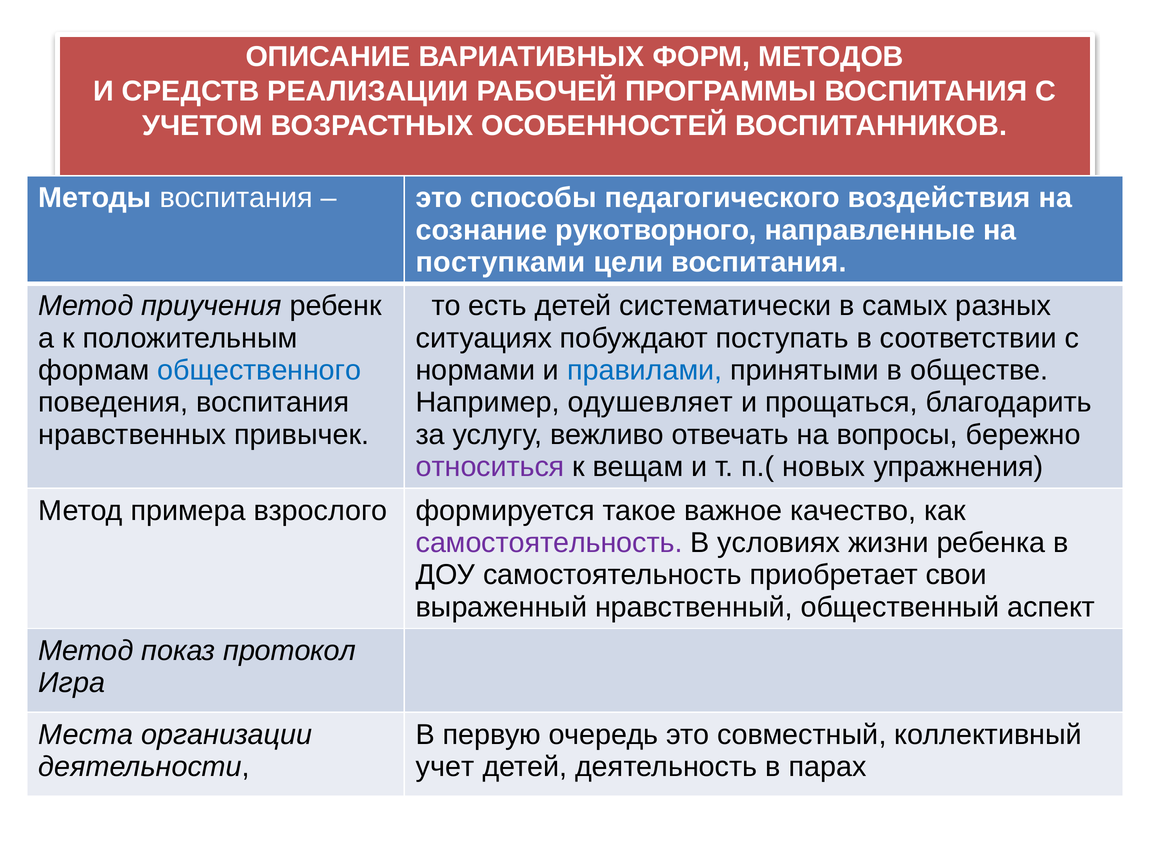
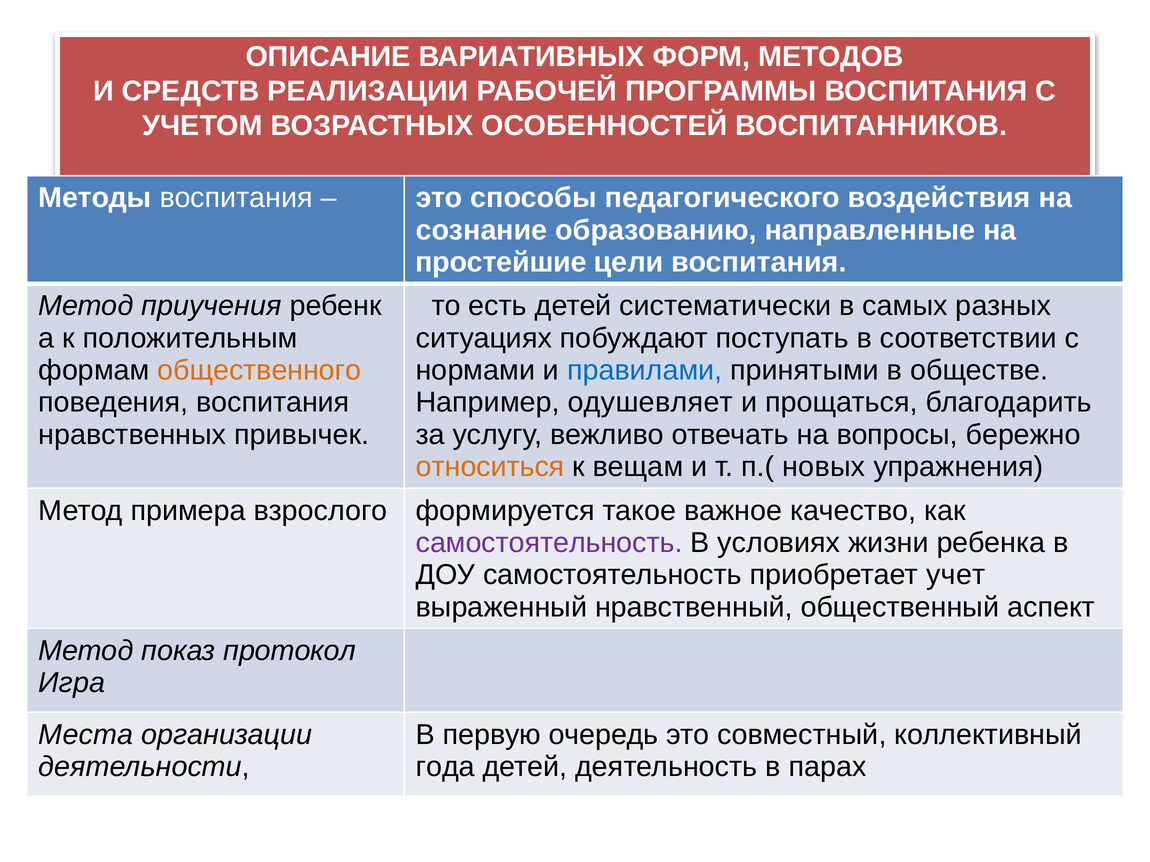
рукотворного: рукотворного -> образованию (656, 230)
поступками: поступками -> простейшие (501, 262)
общественного colour: blue -> orange (259, 371)
относиться colour: purple -> orange (490, 467)
свои: свои -> учет (956, 575)
учет: учет -> года (445, 767)
